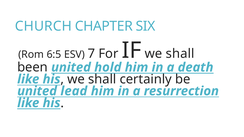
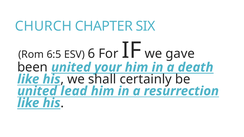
7: 7 -> 6 (91, 54)
IF we shall: shall -> gave (180, 54)
hold: hold -> your (108, 67)
